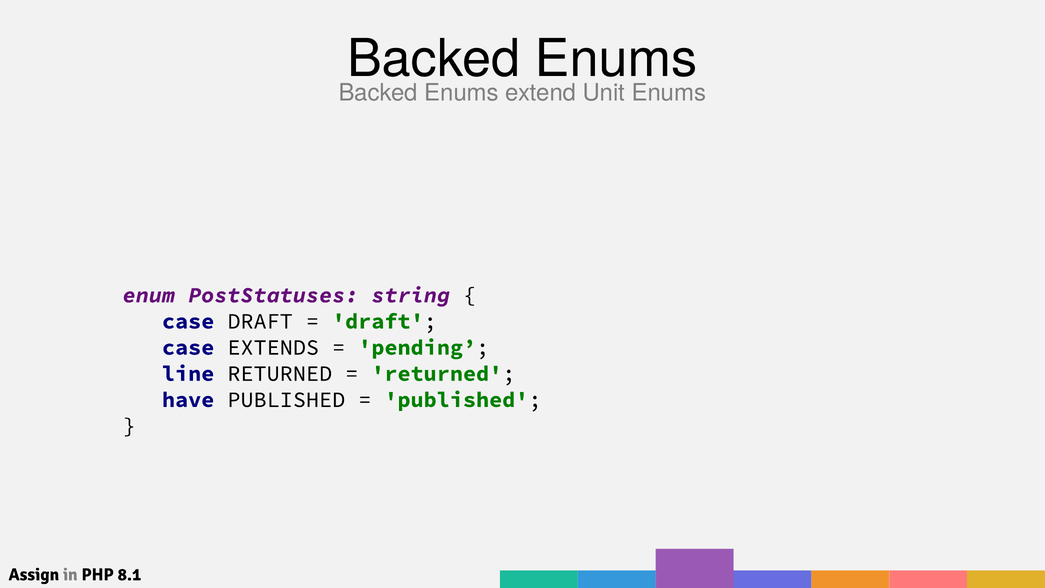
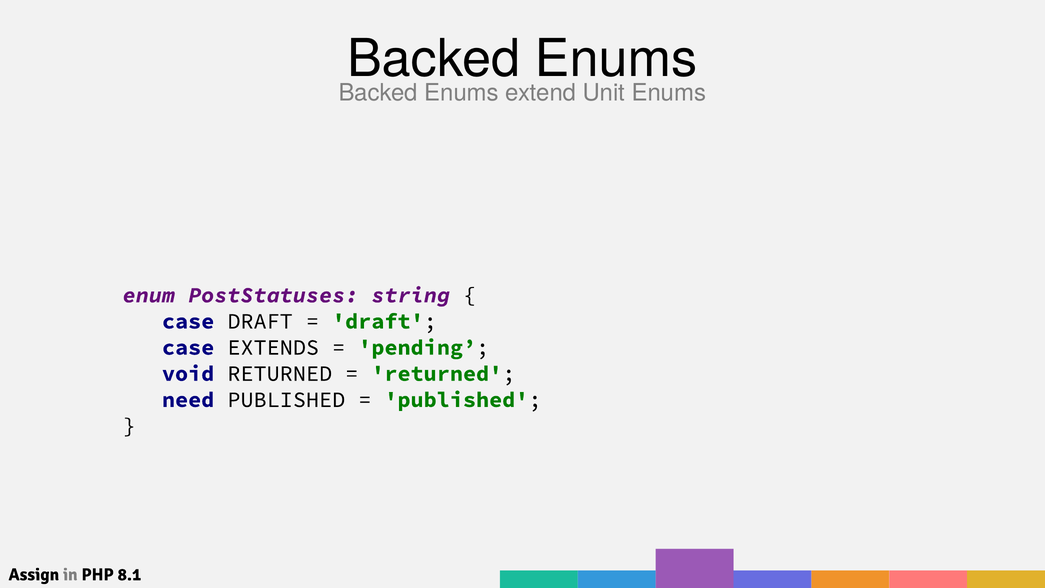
line: line -> void (188, 373)
have: have -> need (188, 400)
